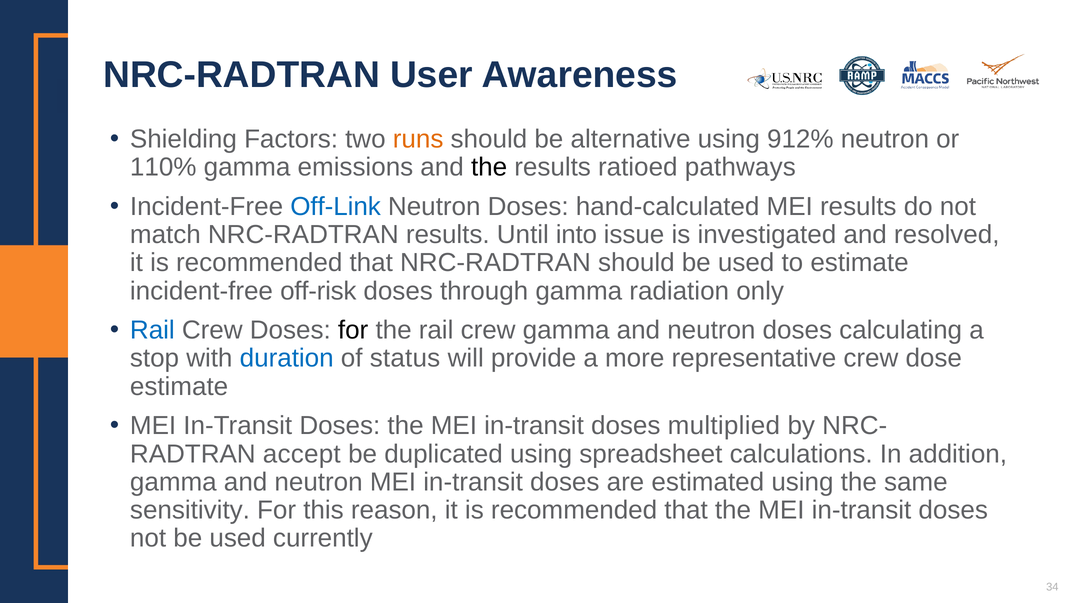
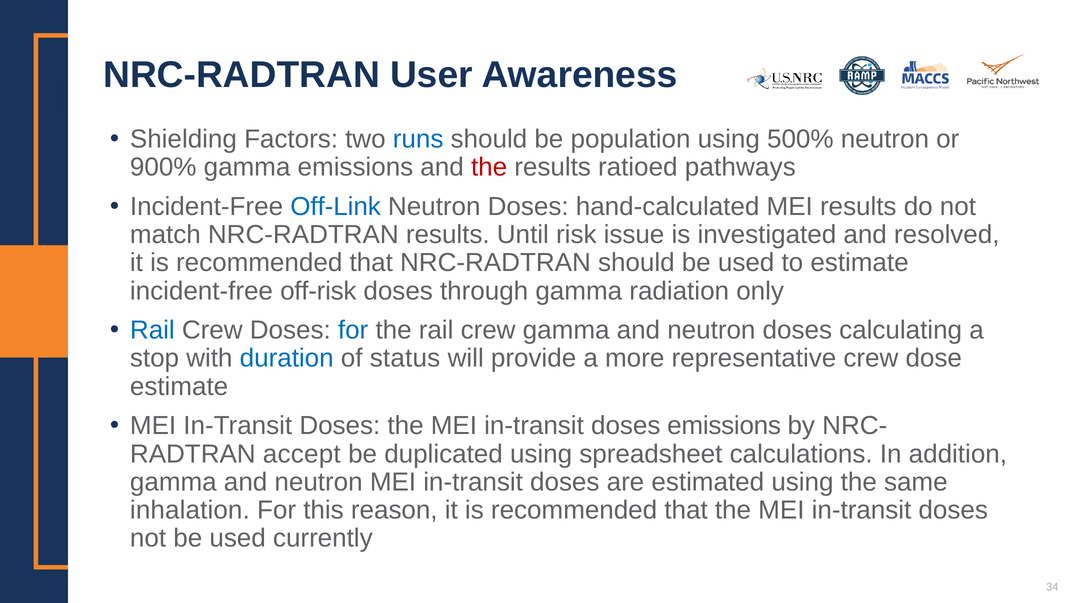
runs colour: orange -> blue (418, 139)
alternative: alternative -> population (631, 139)
912%: 912% -> 500% (800, 139)
110%: 110% -> 900% (163, 167)
the colour: black -> red (489, 167)
into: into -> risk (576, 235)
for colour: black -> blue (353, 330)
doses multiplied: multiplied -> emissions (724, 426)
sensitivity: sensitivity -> inhalation (190, 510)
